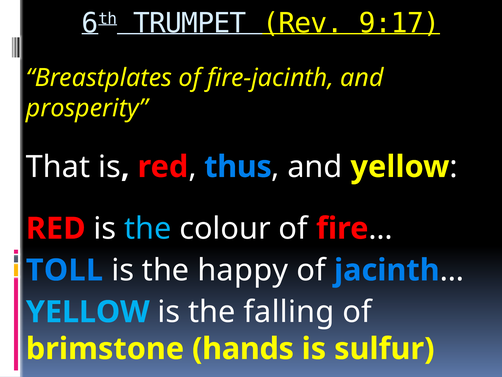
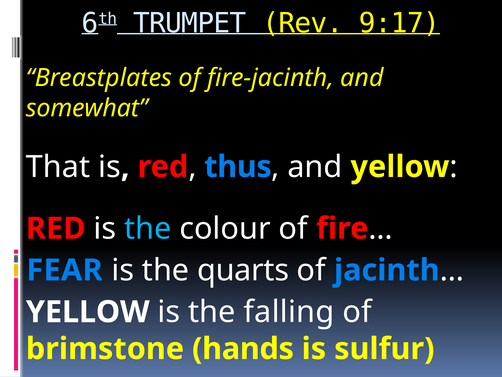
prosperity: prosperity -> somewhat (87, 108)
TOLL: TOLL -> FEAR (64, 270)
happy: happy -> quarts (243, 270)
YELLOW colour: light blue -> white (88, 312)
